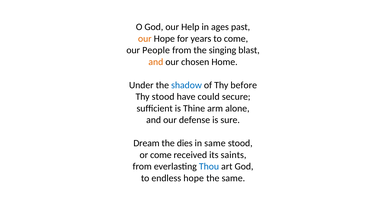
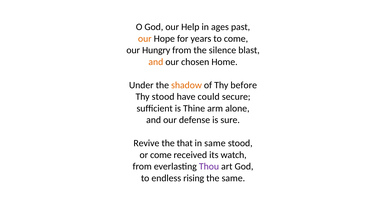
People: People -> Hungry (156, 50)
singing: singing -> silence (223, 50)
shadow colour: blue -> orange (186, 85)
Dream: Dream -> Revive (146, 143)
dies: dies -> that (185, 143)
saints: saints -> watch (234, 155)
Thou colour: blue -> purple (209, 167)
endless hope: hope -> rising (194, 178)
